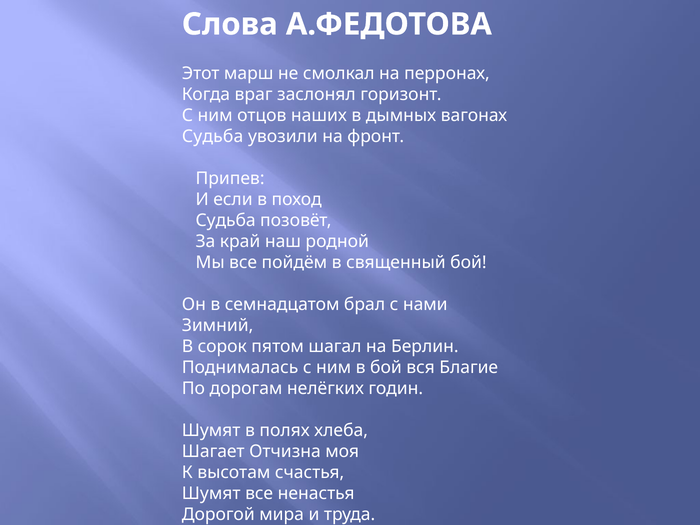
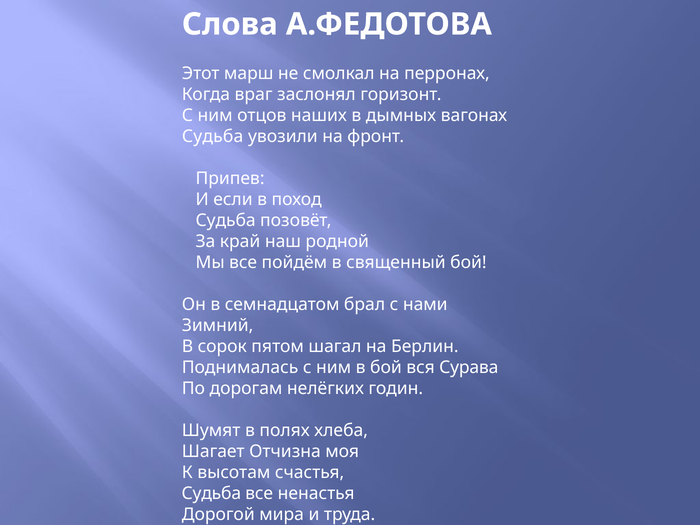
Благие: Благие -> Сурава (469, 368)
Шумят: Шумят -> Судьба (211, 494)
